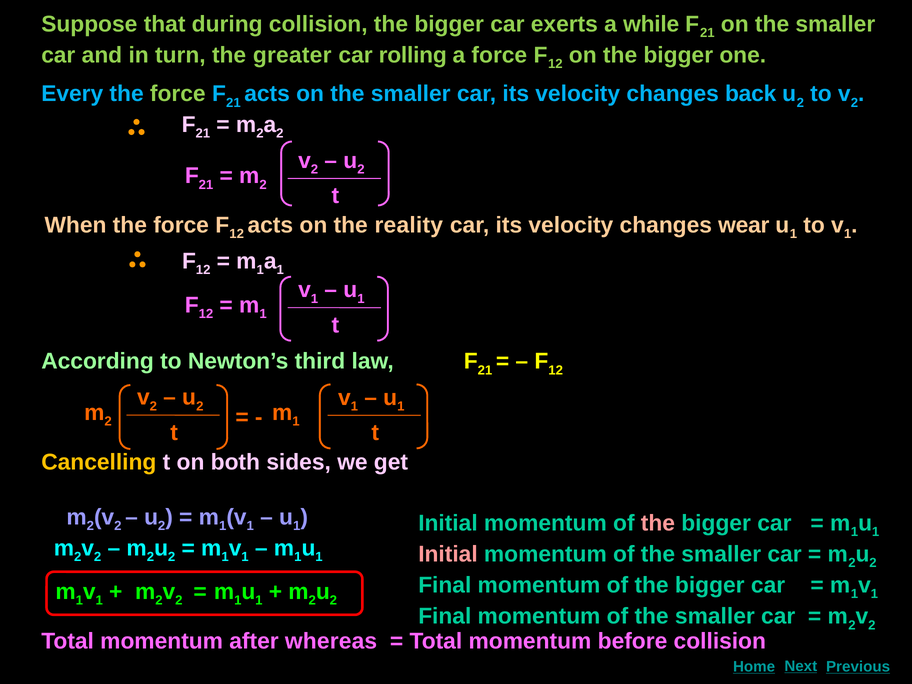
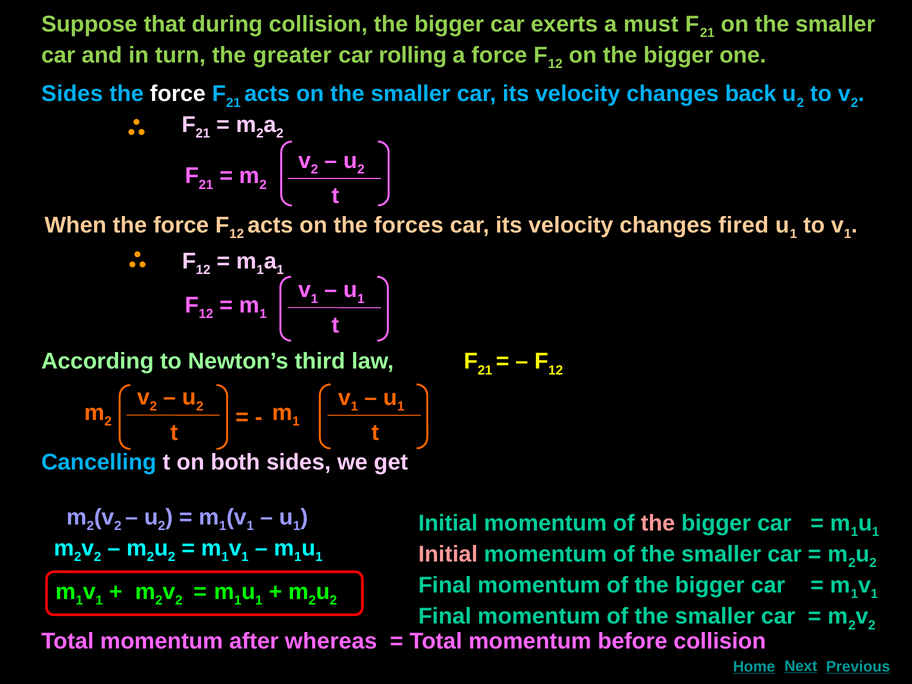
while: while -> must (651, 24)
Every: Every -> Sides (72, 94)
force colour: light green -> white (178, 94)
reality: reality -> forces (409, 225)
wear: wear -> fired (744, 225)
Cancelling colour: yellow -> light blue (99, 462)
